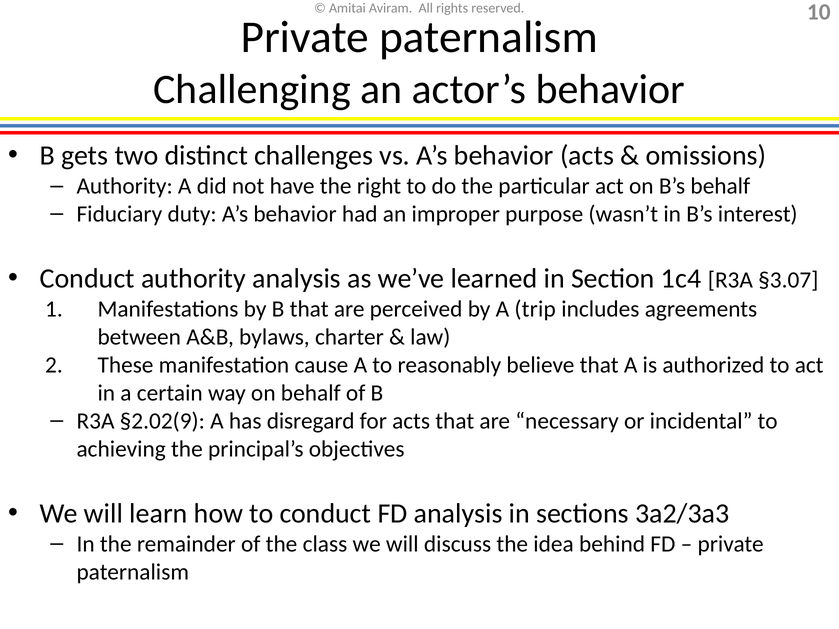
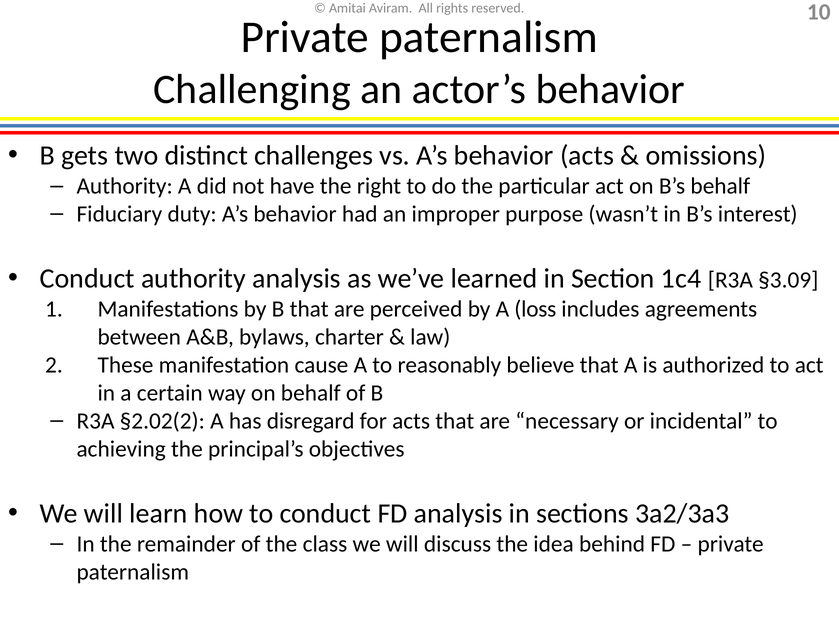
§3.07: §3.07 -> §3.09 (788, 280)
trip: trip -> loss (535, 309)
§2.02(9: §2.02(9 -> §2.02(2 (162, 421)
